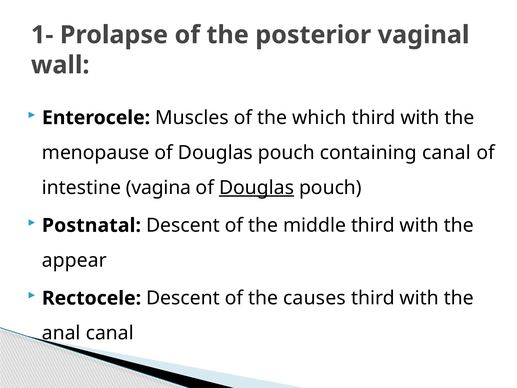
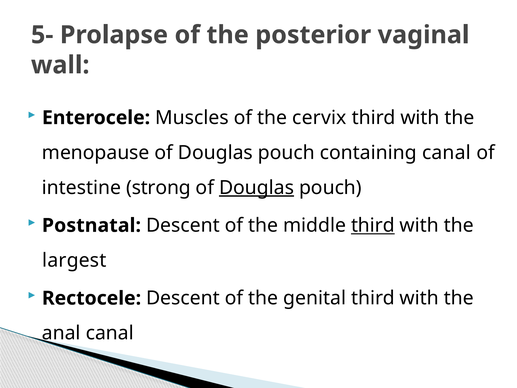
1-: 1- -> 5- (42, 35)
which: which -> cervix (319, 118)
vagina: vagina -> strong (158, 188)
third underline: none -> present (373, 225)
appear: appear -> largest (74, 260)
causes: causes -> genital (315, 298)
